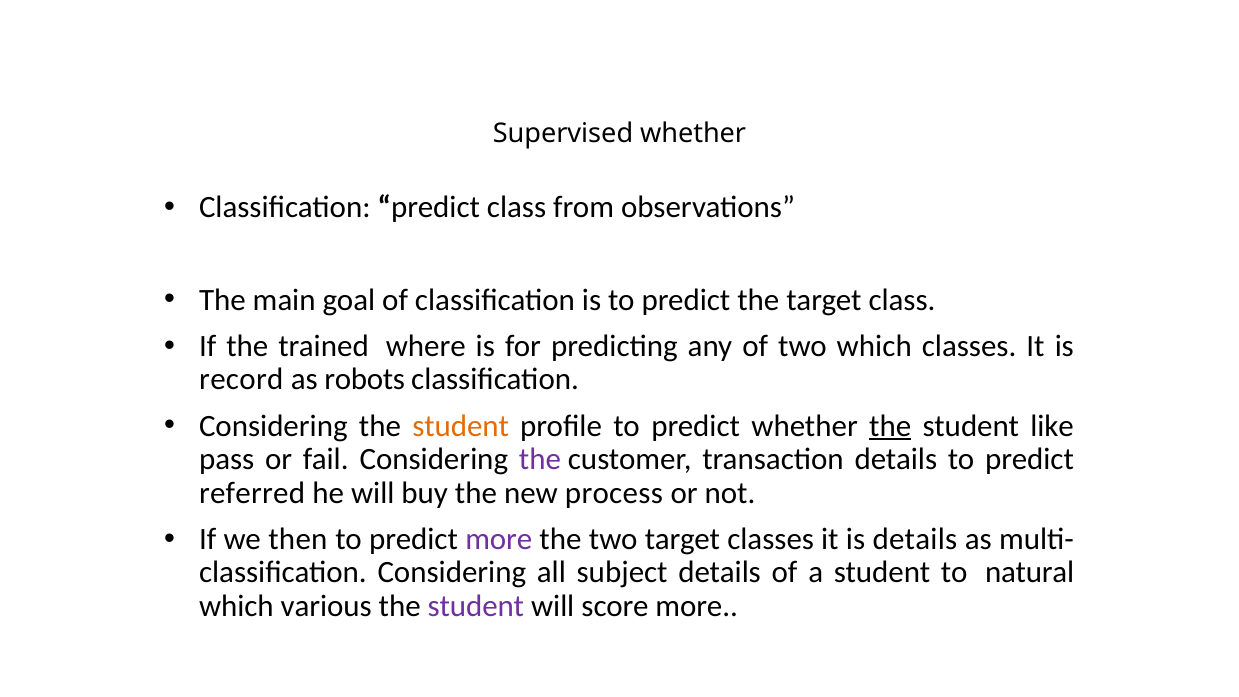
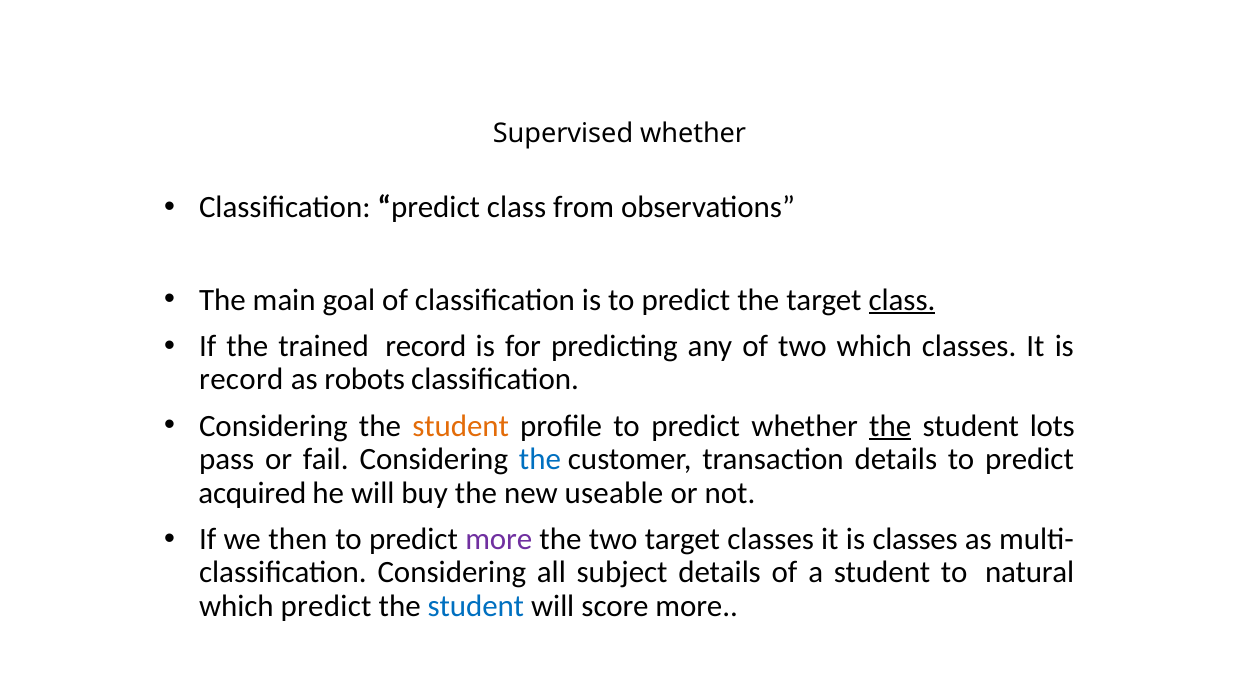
class underline: none -> present (902, 300)
trained where: where -> record (426, 346)
like: like -> lots (1052, 426)
the colour: purple -> blue (540, 459)
referred: referred -> acquired (252, 493)
process: process -> useable (614, 493)
is details: details -> classes (915, 539)
which various: various -> predict (326, 606)
student colour: purple -> blue (476, 606)
